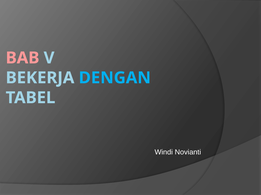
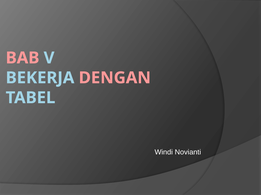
DENGAN colour: light blue -> pink (115, 78)
